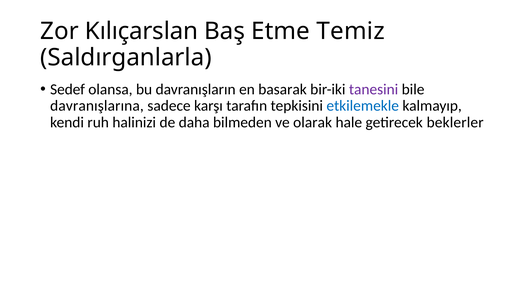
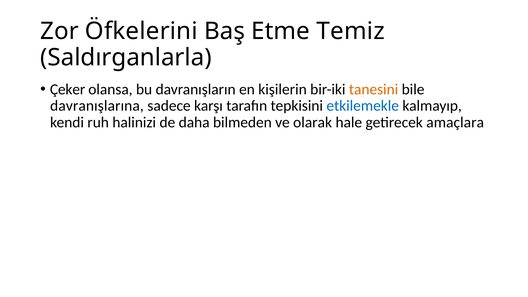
Kılıçarslan: Kılıçarslan -> Öfkelerini (141, 31)
Sedef: Sedef -> Çeker (68, 89)
basarak: basarak -> kişilerin (283, 89)
tanesini colour: purple -> orange (374, 89)
beklerler: beklerler -> amaçlara (455, 123)
